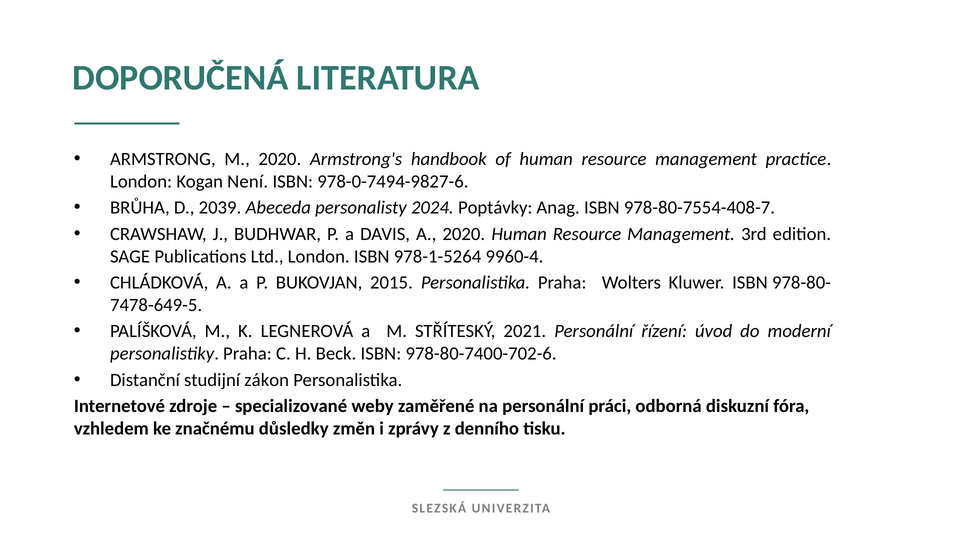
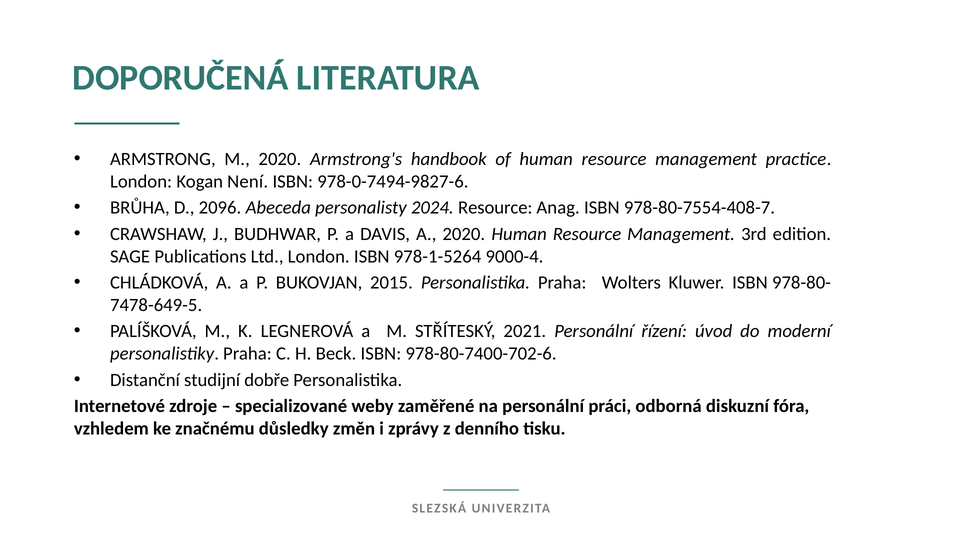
2039: 2039 -> 2096 (220, 208)
2024 Poptávky: Poptávky -> Resource (495, 208)
9960-4: 9960-4 -> 9000-4 (514, 256)
zákon: zákon -> dobře (267, 380)
